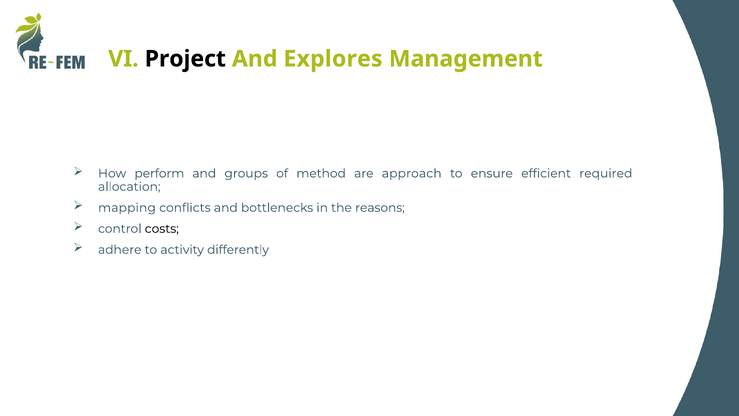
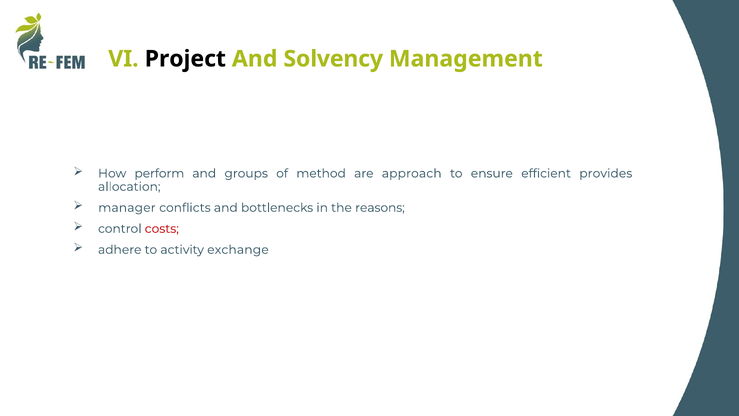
Explores: Explores -> Solvency (333, 59)
required: required -> provides (606, 173)
mapping: mapping -> manager (127, 208)
costs colour: black -> red (162, 229)
differently: differently -> exchange (238, 250)
